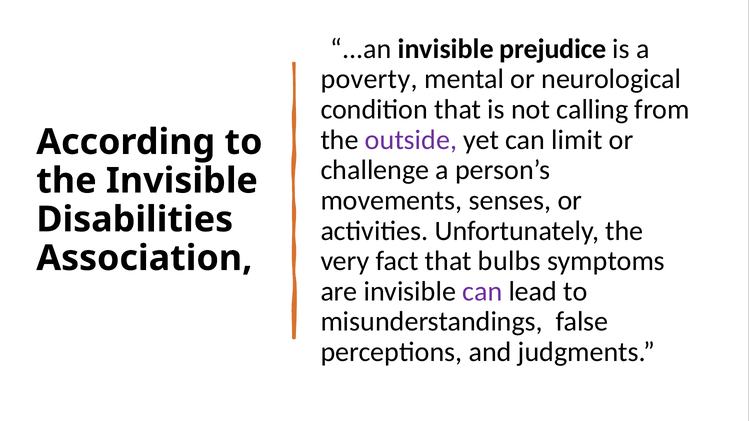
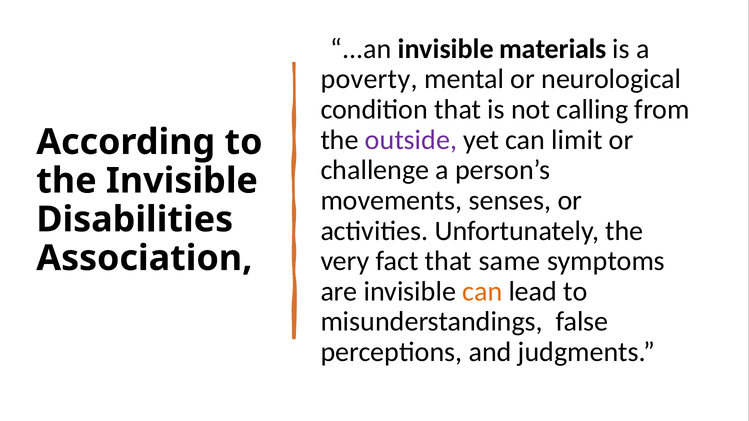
prejudice: prejudice -> materials (553, 49)
bulbs: bulbs -> same (509, 261)
can colour: purple -> orange (482, 292)
